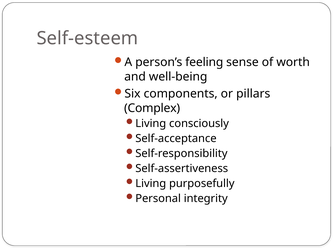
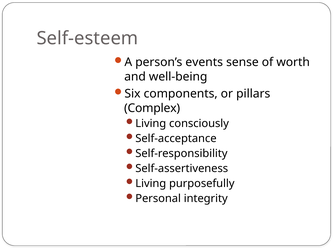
feeling: feeling -> events (204, 62)
